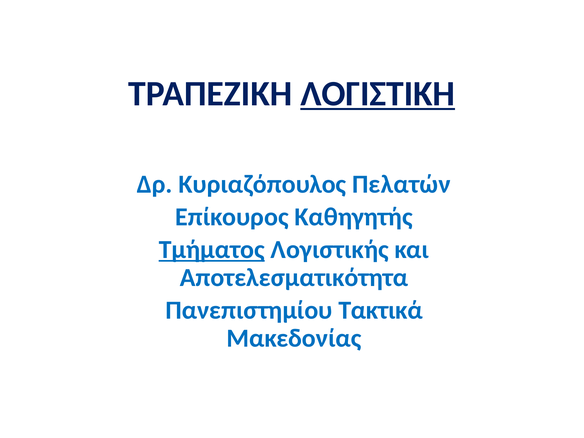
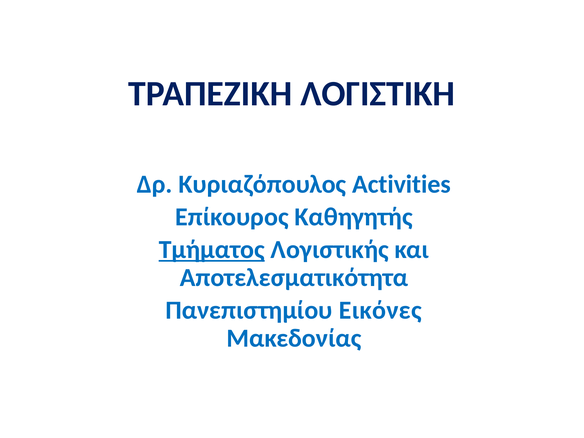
ΛΟΓΙΣΤΙΚΗ underline: present -> none (378, 94)
Πελατών: Πελατών -> Activities (401, 184)
Τακτικά: Τακτικά -> Εικόνες (380, 310)
